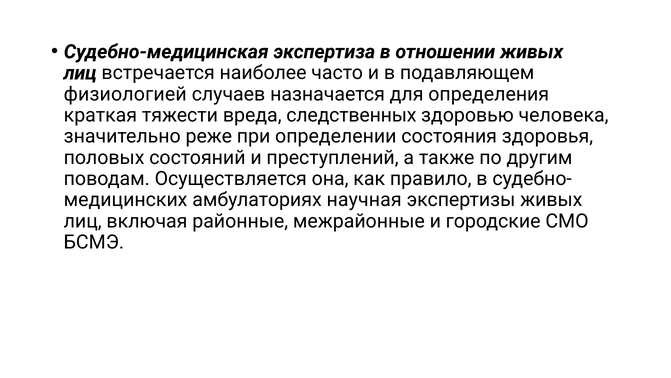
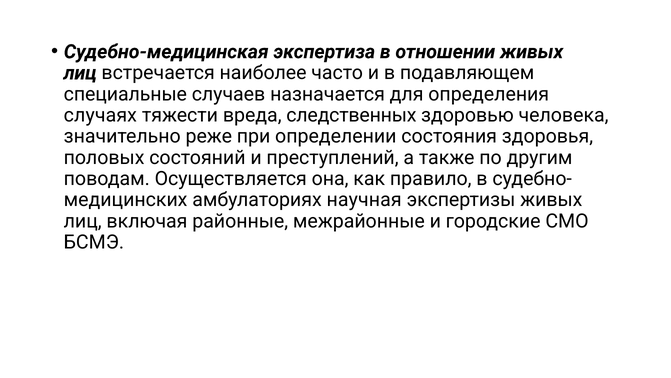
физиологией: физиологией -> специальные (125, 94)
краткая: краткая -> случаях (100, 115)
